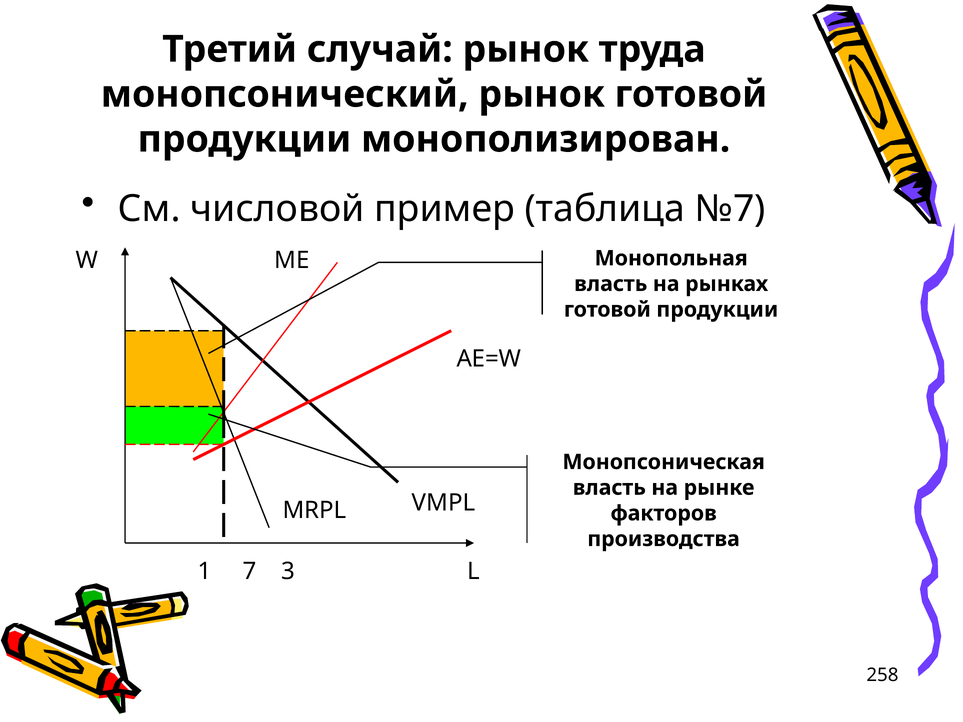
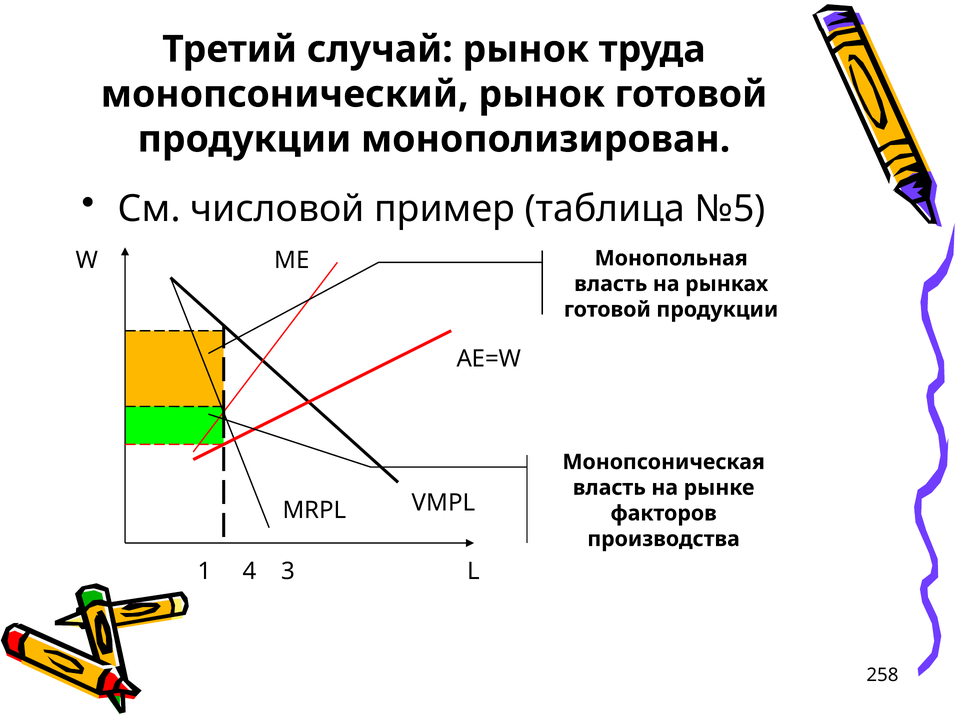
№7: №7 -> №5 (730, 209)
7: 7 -> 4 (249, 571)
